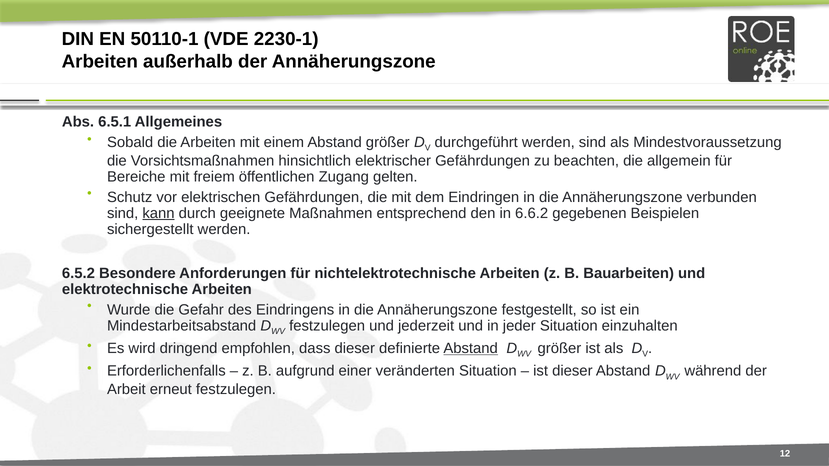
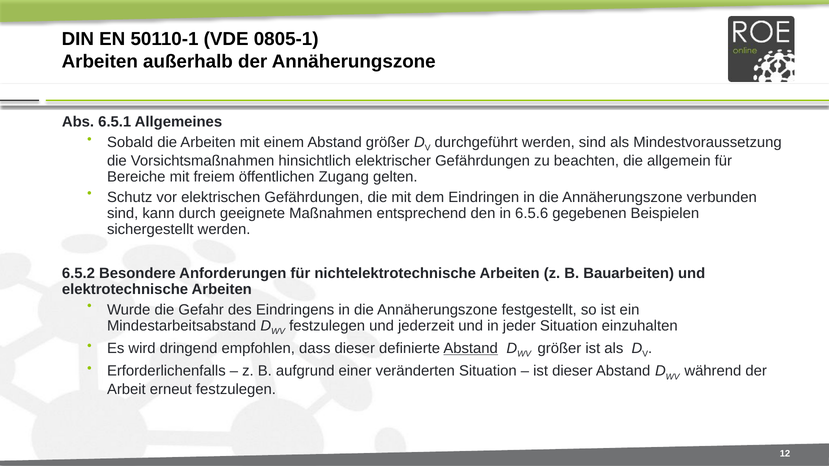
2230-1: 2230-1 -> 0805-1 (286, 39)
kann underline: present -> none (158, 213)
6.6.2: 6.6.2 -> 6.5.6 (532, 213)
